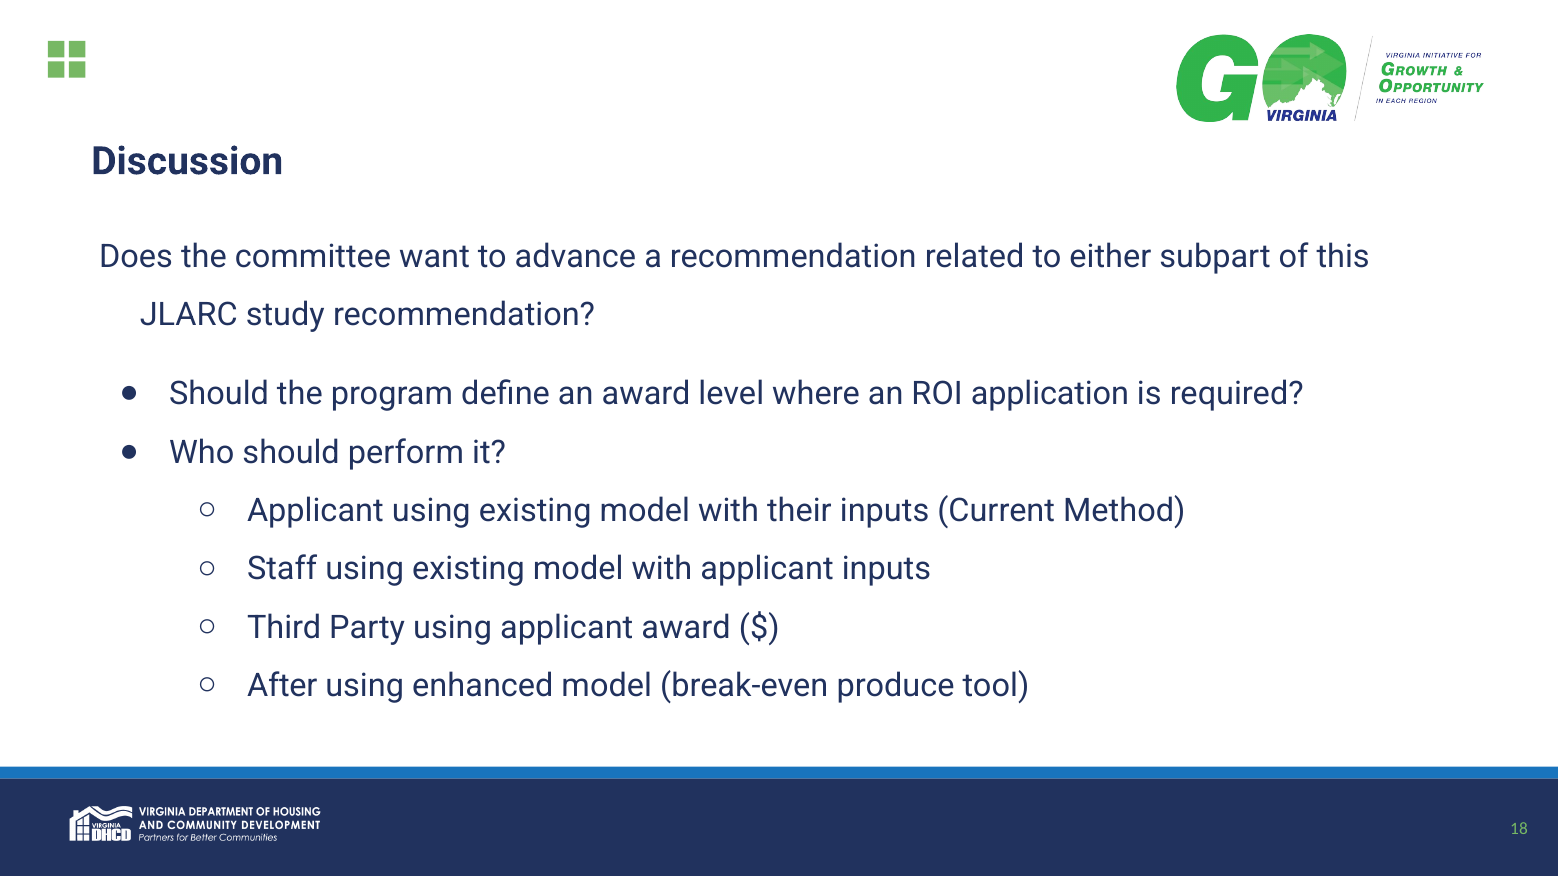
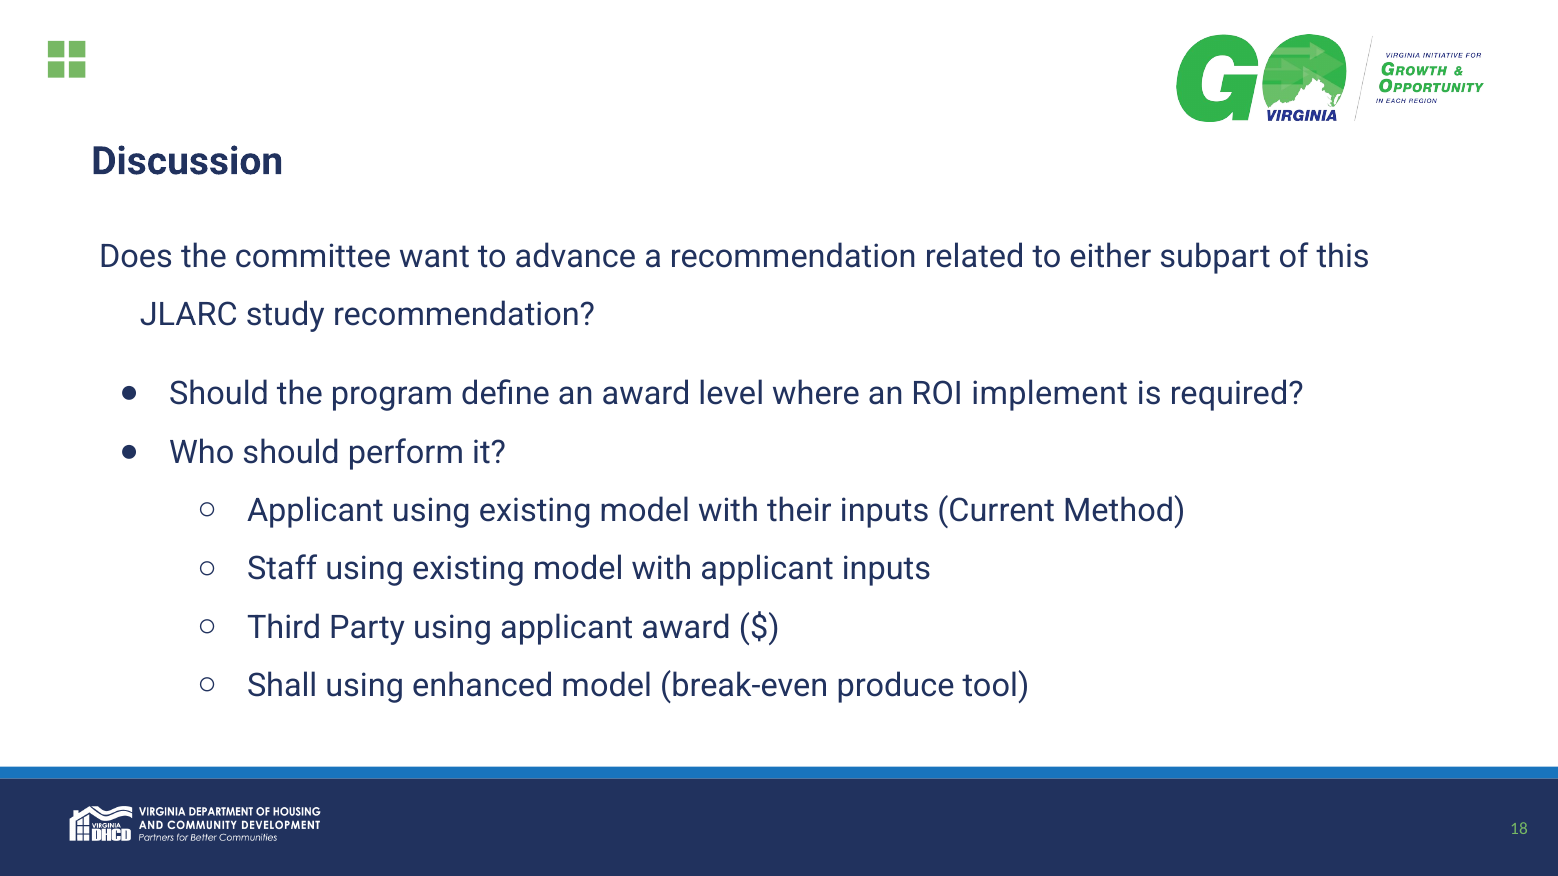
application: application -> implement (1050, 394)
After: After -> Shall (282, 686)
